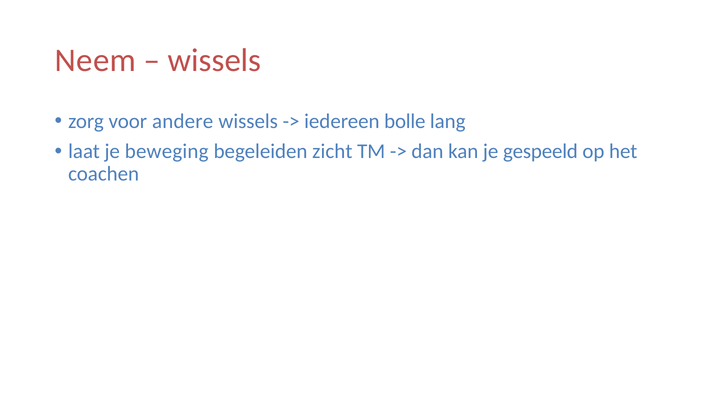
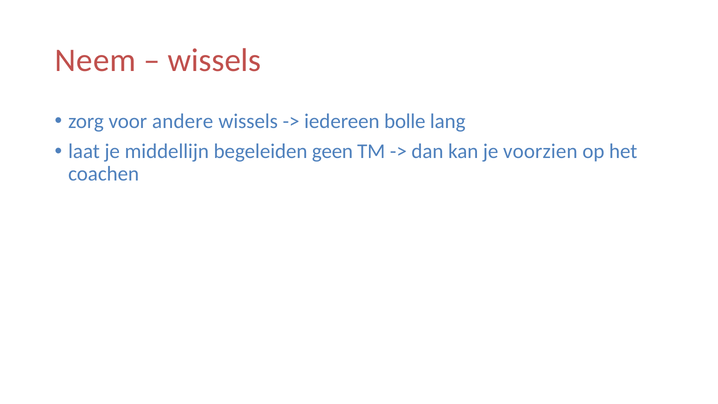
beweging: beweging -> middellijn (167, 151)
zicht: zicht -> geen (332, 151)
gespeeld: gespeeld -> voorzien (540, 151)
